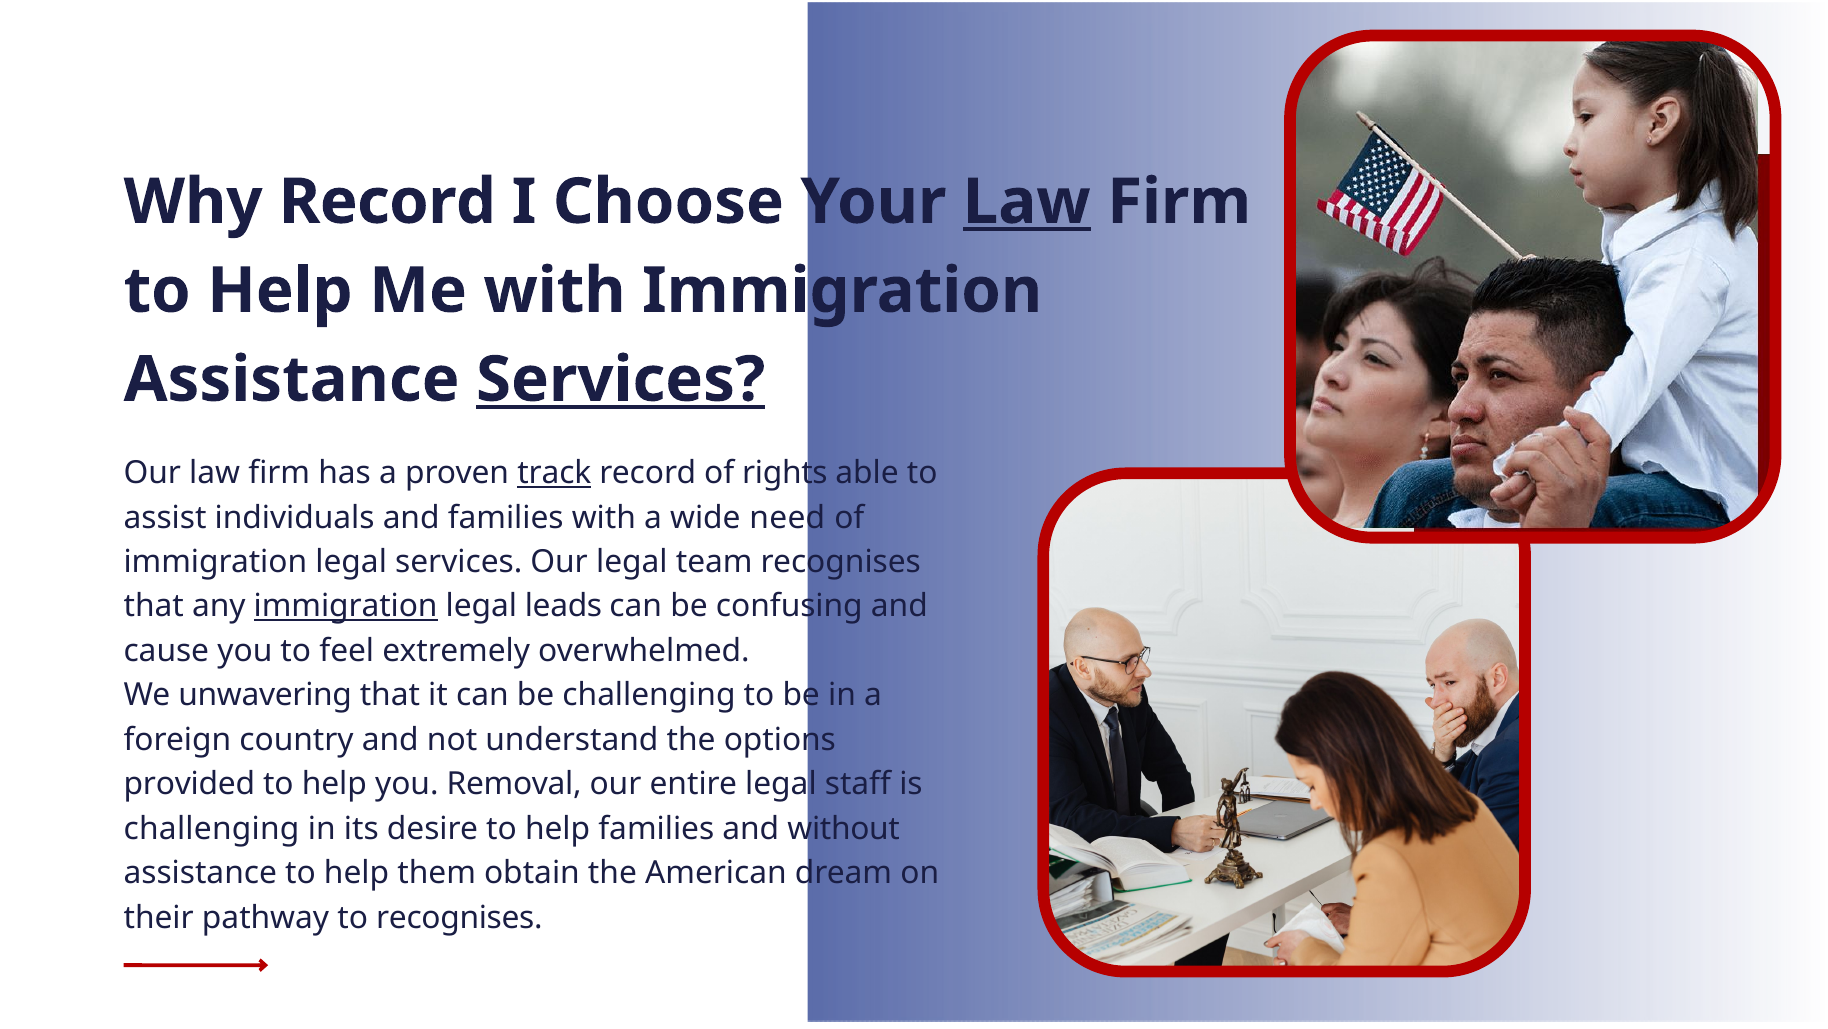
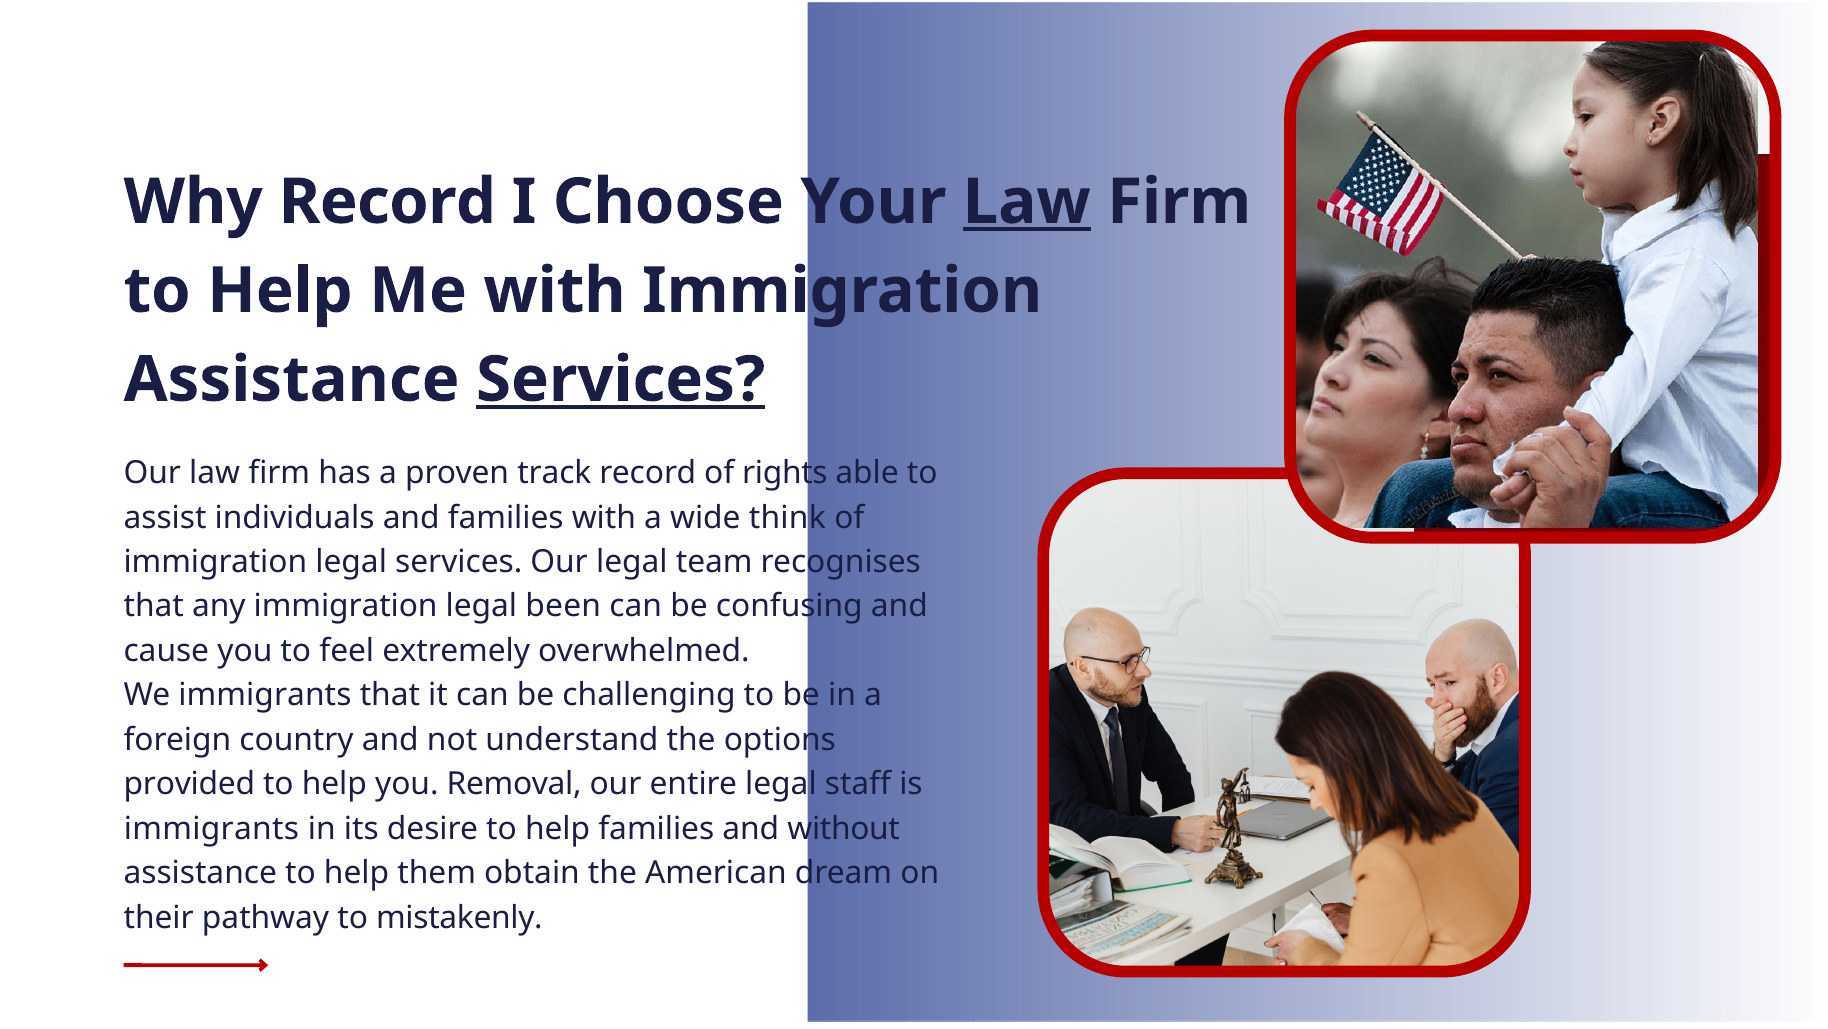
track underline: present -> none (554, 473)
need: need -> think (787, 517)
immigration underline: present -> none (346, 606)
leads: leads -> been (563, 606)
We unwavering: unwavering -> immigrants (265, 695)
challenging: challenging -> immigrants (212, 828)
to recognises: recognises -> mistakenly (459, 917)
